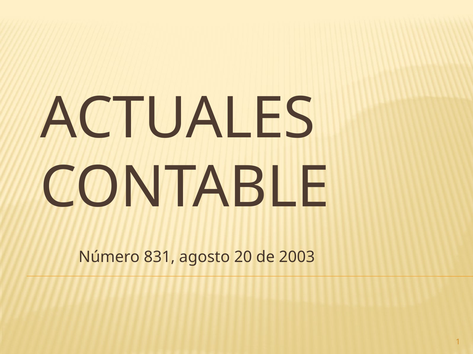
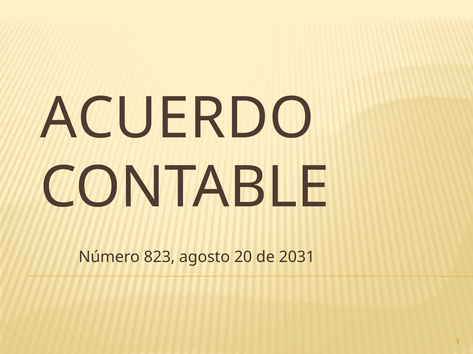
ACTUALES: ACTUALES -> ACUERDO (177, 119)
831: 831 -> 823 (159, 258)
2003: 2003 -> 2031 (297, 258)
